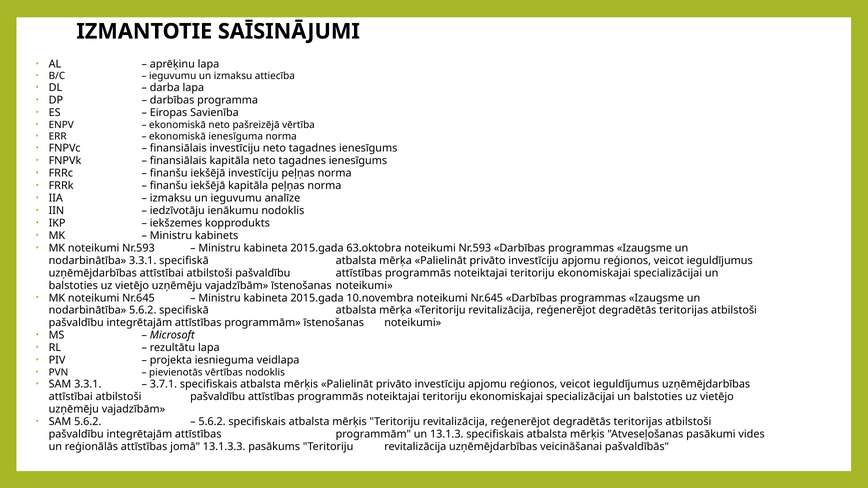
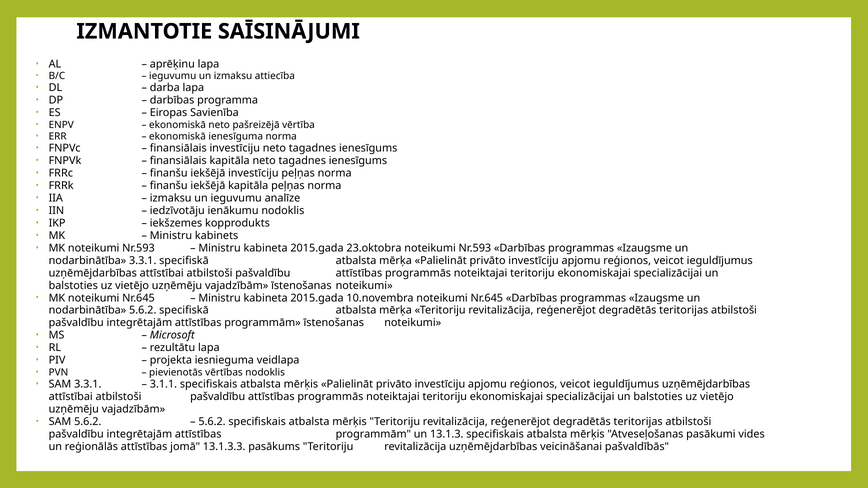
63.oktobra: 63.oktobra -> 23.oktobra (374, 248)
3.7.1: 3.7.1 -> 3.1.1 (163, 384)
